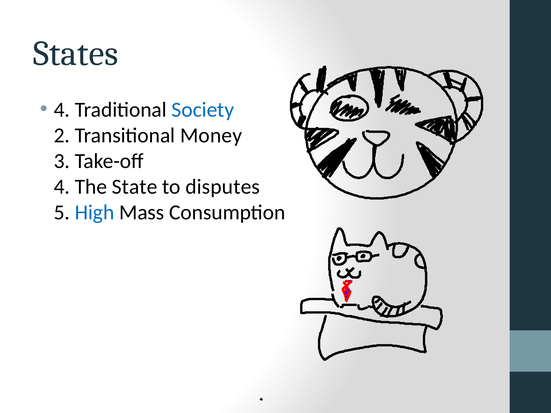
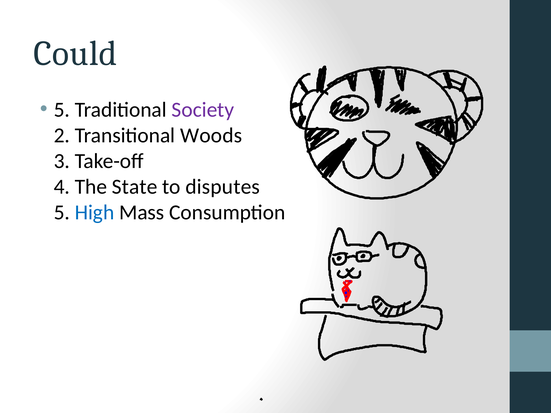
States: States -> Could (75, 53)
4: 4 -> 5 (62, 110)
Society colour: blue -> purple (203, 110)
Money: Money -> Woods (211, 135)
